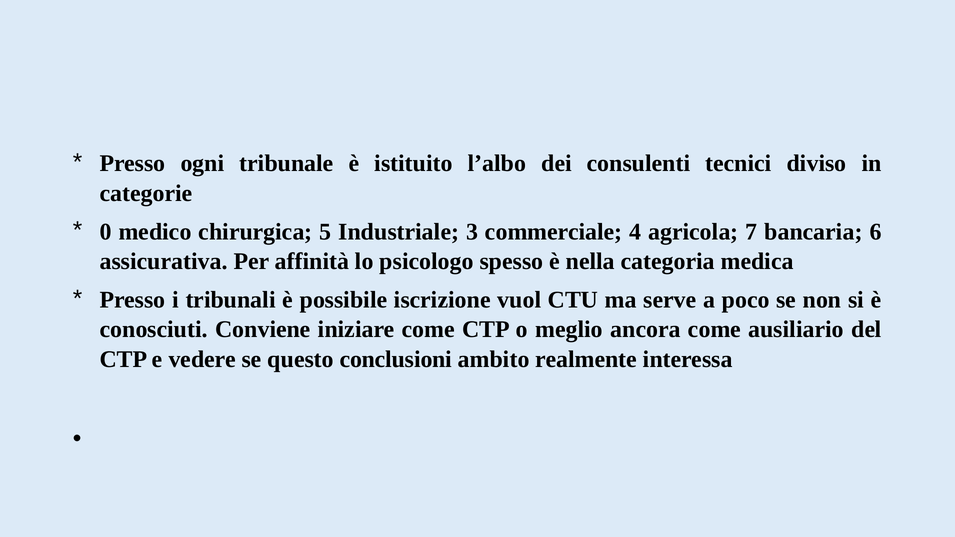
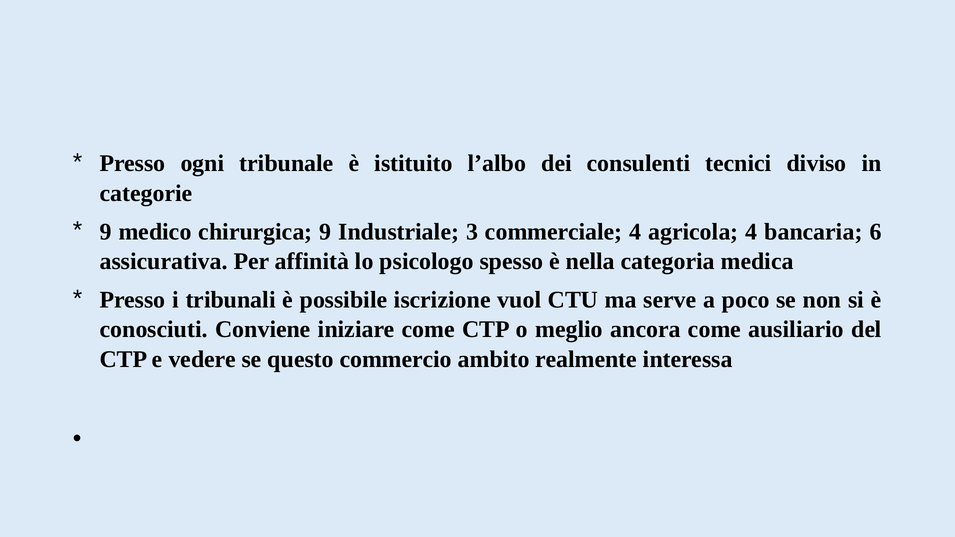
0: 0 -> 9 (106, 232)
chirurgica 5: 5 -> 9 (325, 232)
agricola 7: 7 -> 4 (751, 232)
conclusioni: conclusioni -> commercio (396, 359)
